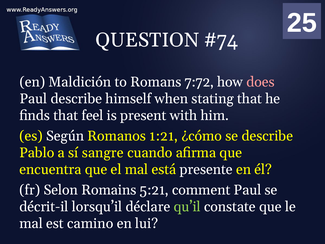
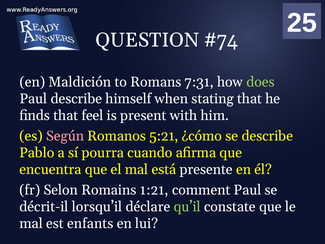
7:72: 7:72 -> 7:31 (199, 82)
does colour: pink -> light green (261, 82)
Según colour: white -> pink (65, 136)
1:21: 1:21 -> 5:21 (164, 136)
sangre: sangre -> pourra (103, 153)
5:21: 5:21 -> 1:21 (154, 190)
camino: camino -> enfants (90, 223)
